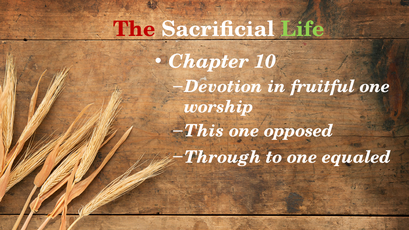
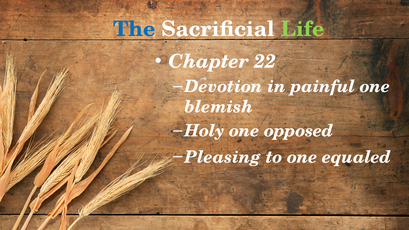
The colour: red -> blue (134, 29)
10: 10 -> 22 (265, 62)
fruitful: fruitful -> painful (323, 87)
worship: worship -> blemish (219, 107)
This: This -> Holy (204, 131)
Through: Through -> Pleasing (223, 157)
